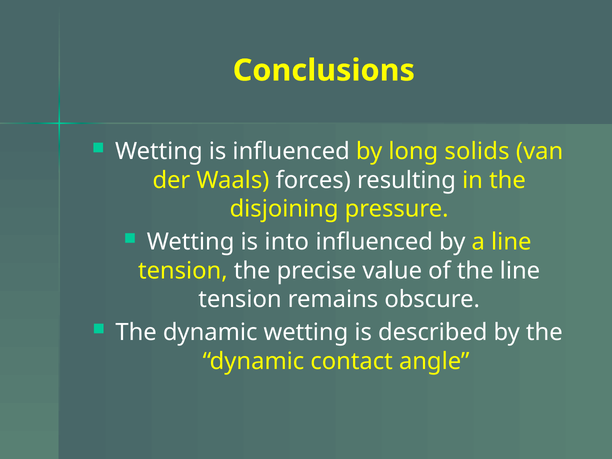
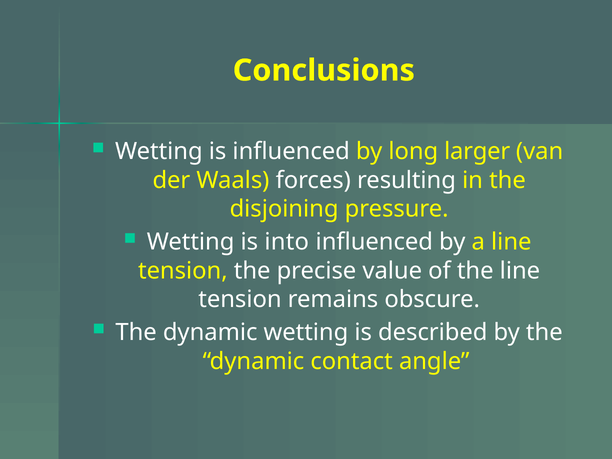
solids: solids -> larger (477, 152)
